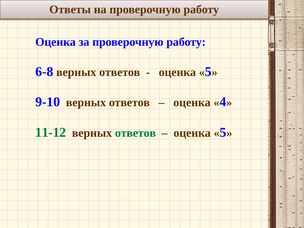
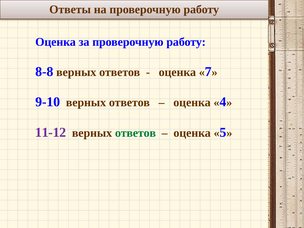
6-8: 6-8 -> 8-8 (44, 72)
5: 5 -> 7 (208, 72)
11-12 colour: green -> purple (51, 132)
